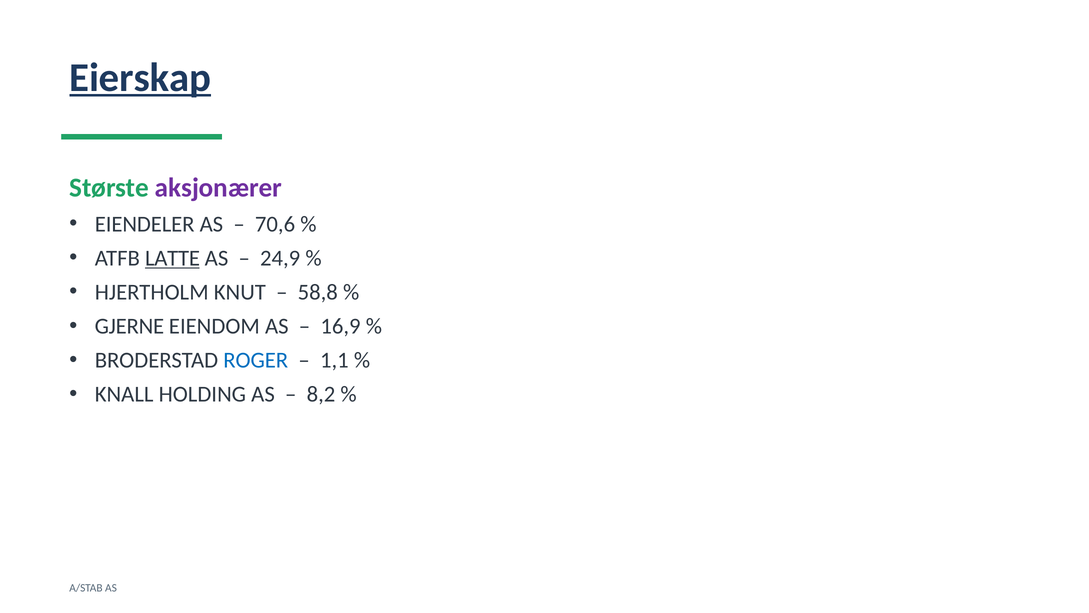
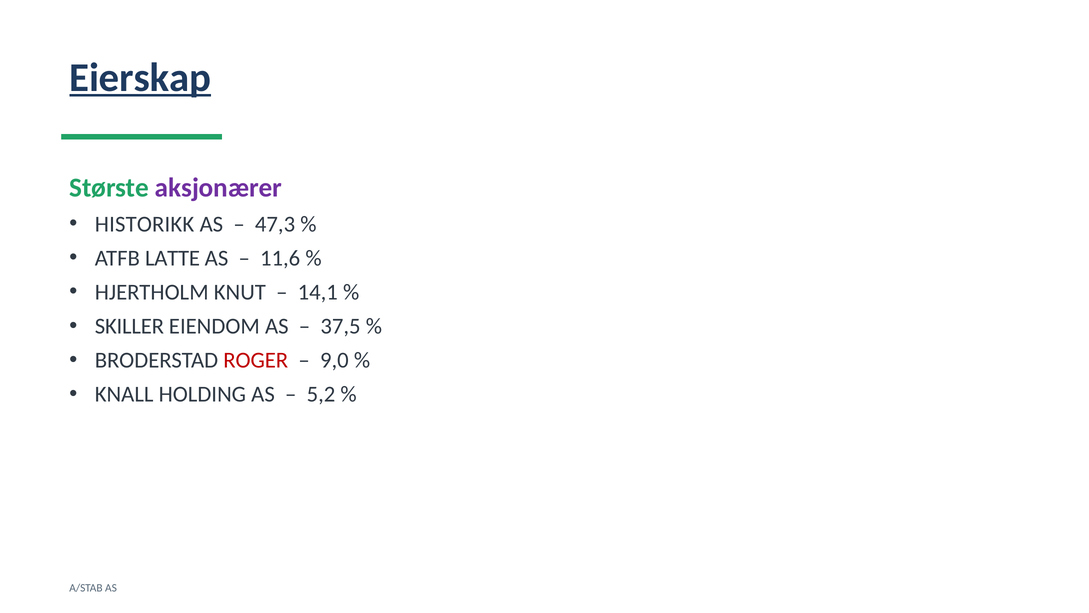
EIENDELER: EIENDELER -> HISTORIKK (145, 224)
70,6: 70,6 -> 47,3 (275, 224)
LATTE underline: present -> none (172, 258)
24,9: 24,9 -> 11,6 (280, 258)
58,8: 58,8 -> 14,1 (318, 292)
GJERNE: GJERNE -> SKILLER (129, 326)
16,9: 16,9 -> 37,5 (341, 326)
ROGER colour: blue -> red (256, 360)
1,1: 1,1 -> 9,0 (334, 360)
8,2: 8,2 -> 5,2 (321, 394)
